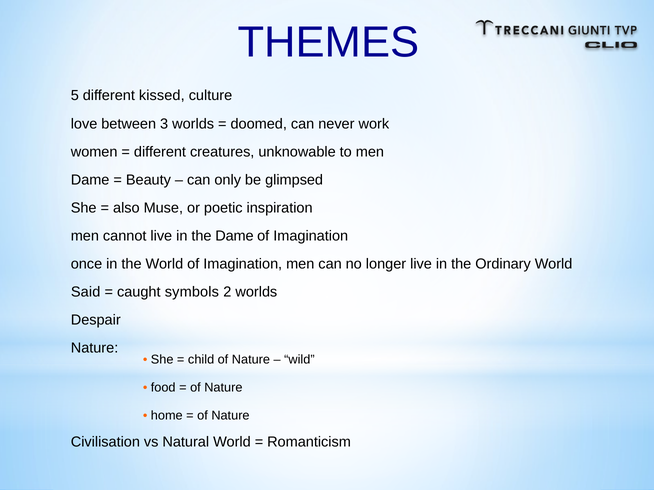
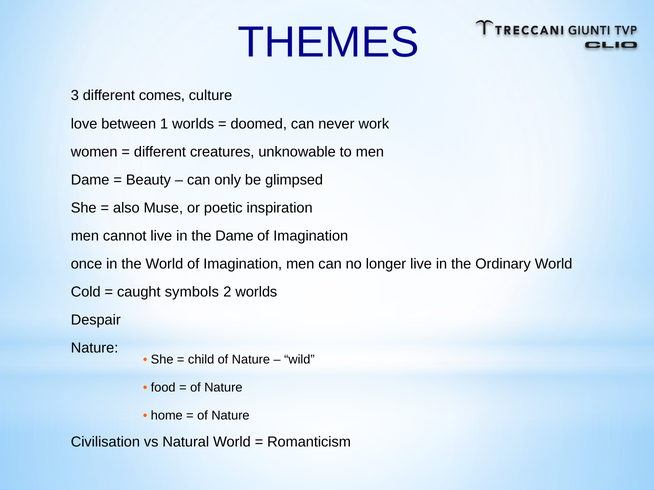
5: 5 -> 3 (75, 96)
kissed: kissed -> comes (162, 96)
3: 3 -> 1 (164, 124)
Said: Said -> Cold (86, 292)
